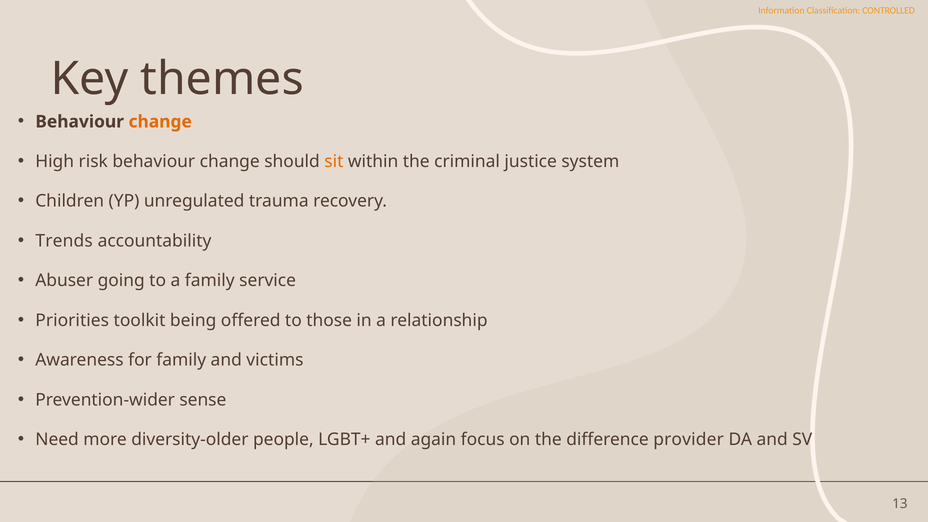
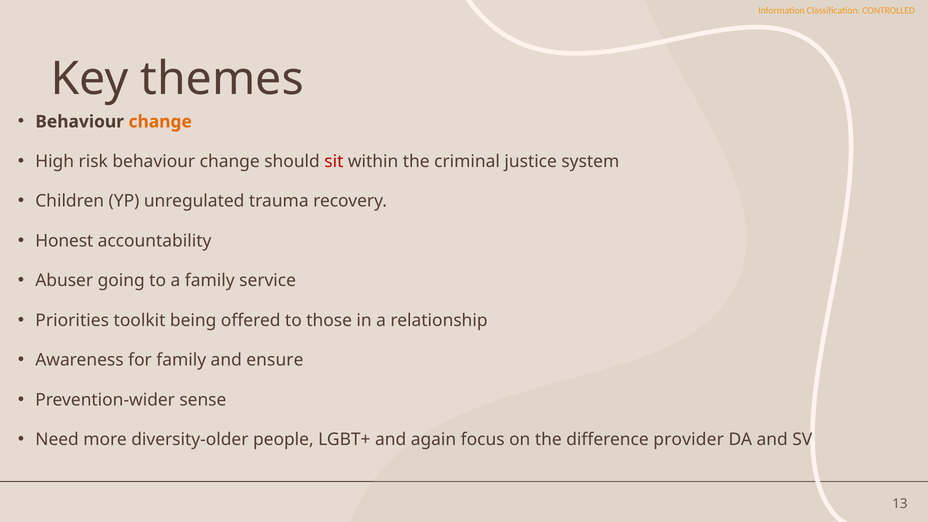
sit colour: orange -> red (334, 161)
Trends: Trends -> Honest (64, 241)
victims: victims -> ensure (275, 360)
